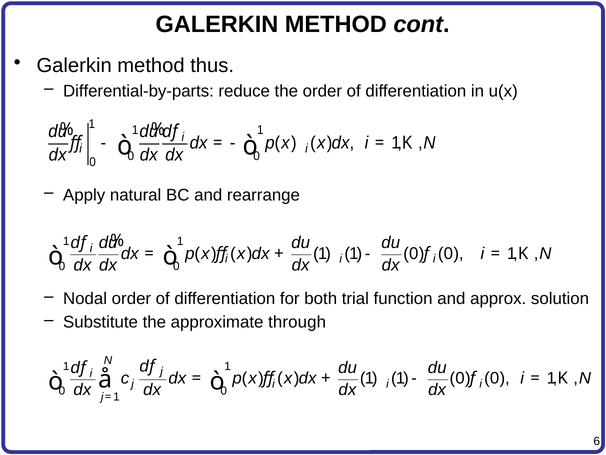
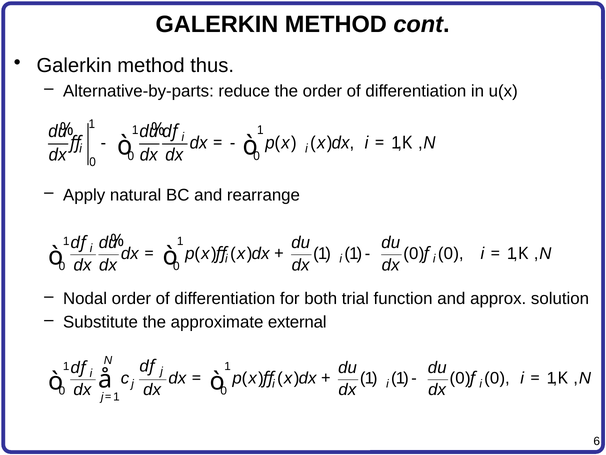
Differential-by-parts: Differential-by-parts -> Alternative-by-parts (138, 91)
through: through -> external (297, 322)
